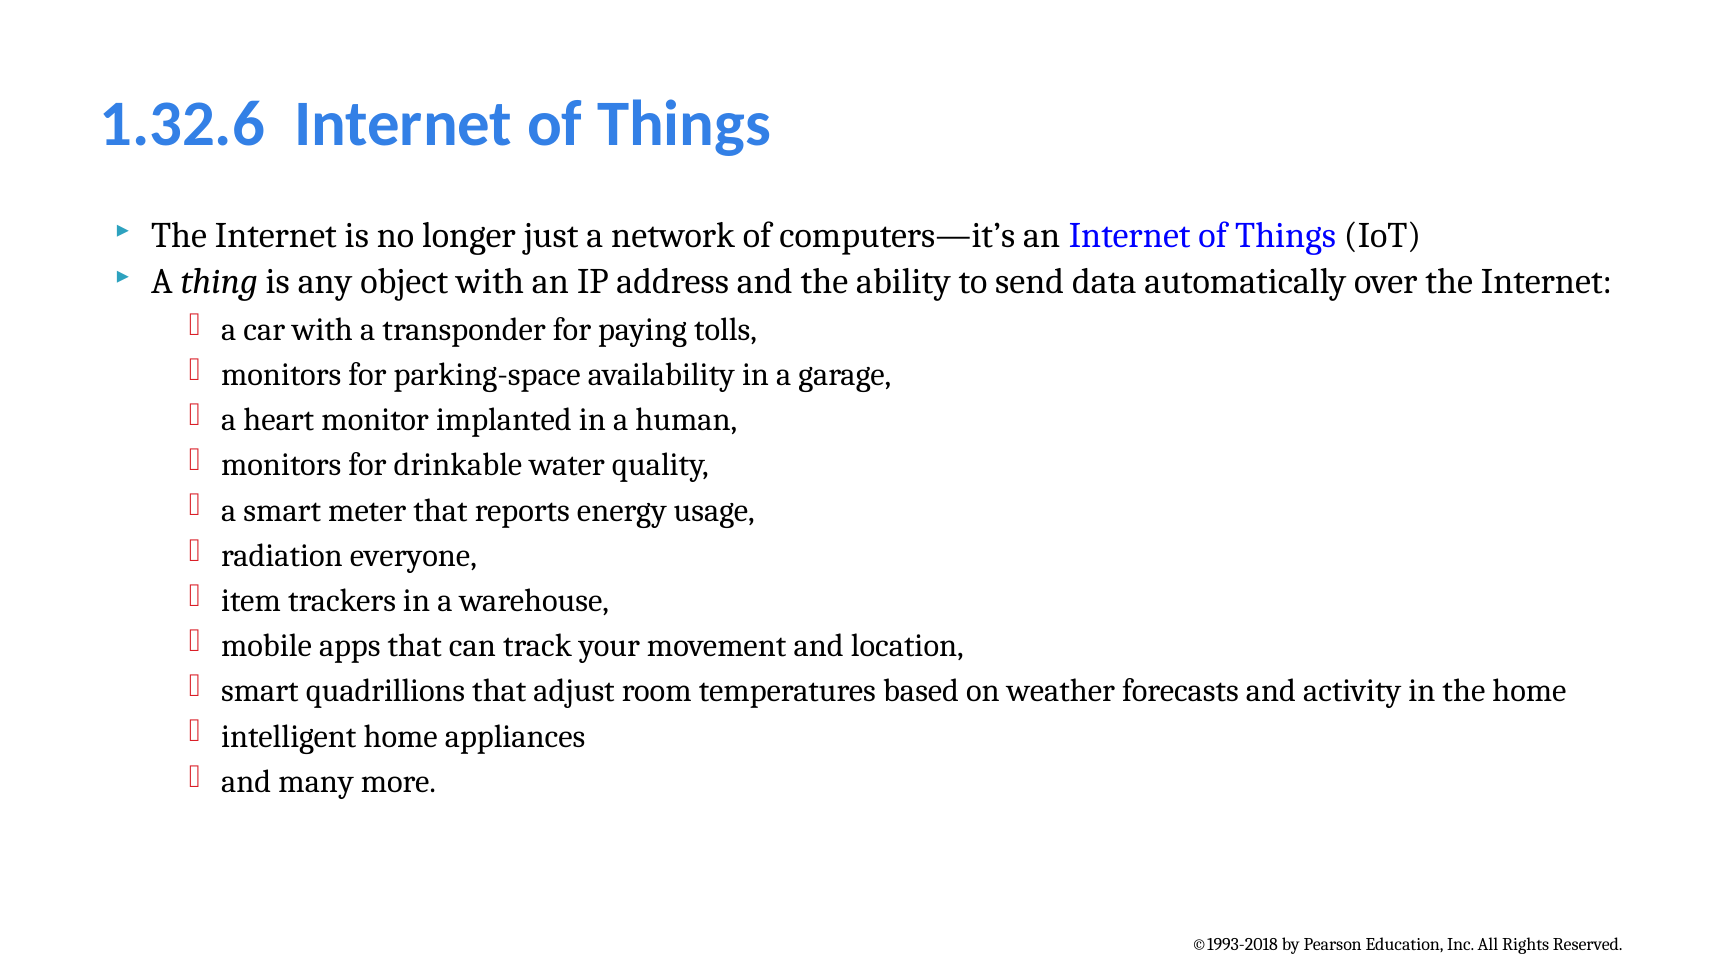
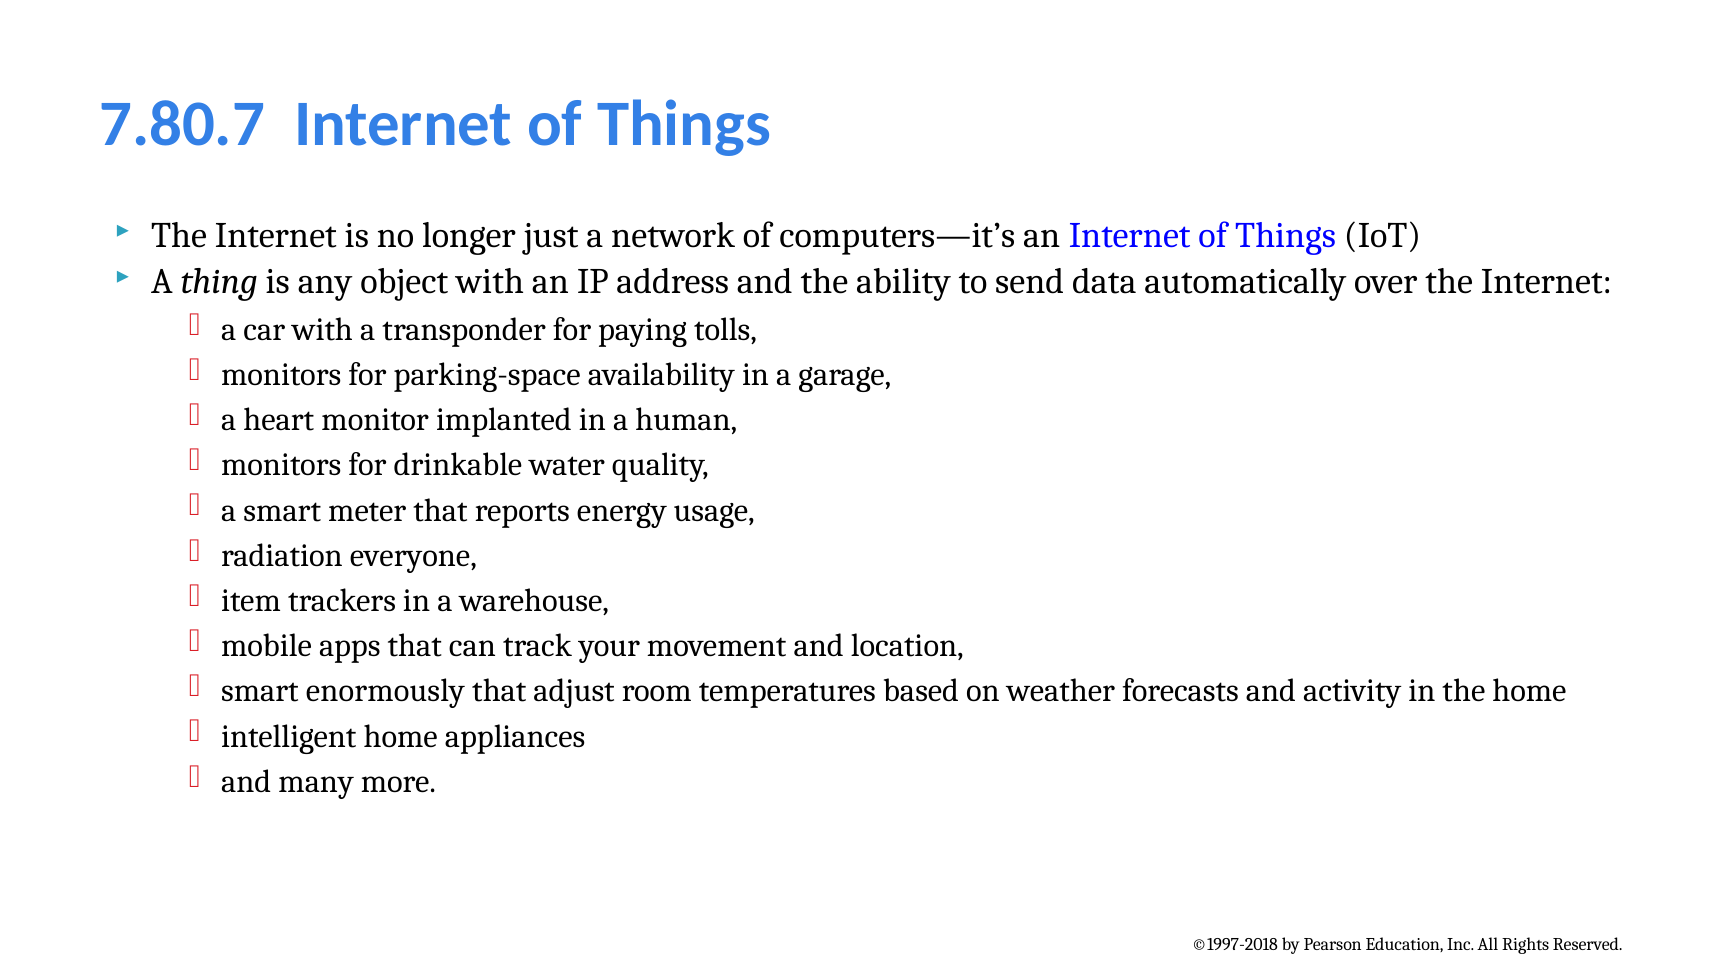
1.32.6: 1.32.6 -> 7.80.7 (182, 125)
quadrillions: quadrillions -> enormously (385, 691)
©1993-2018: ©1993-2018 -> ©1997-2018 (1235, 945)
